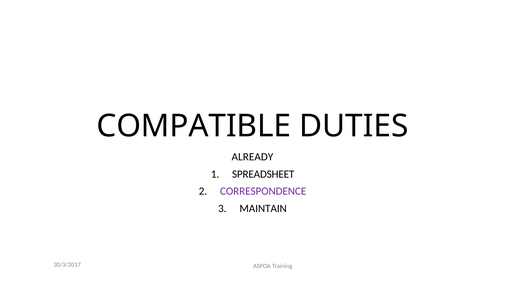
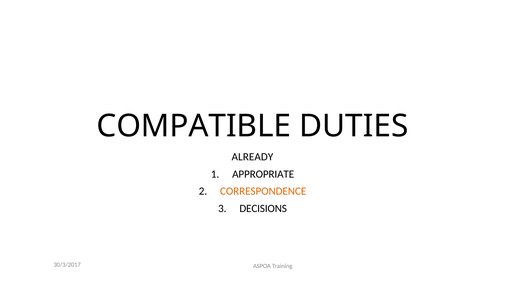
SPREADSHEET: SPREADSHEET -> APPROPRIATE (263, 174)
CORRESPONDENCE colour: purple -> orange (263, 191)
MAINTAIN: MAINTAIN -> DECISIONS (263, 209)
